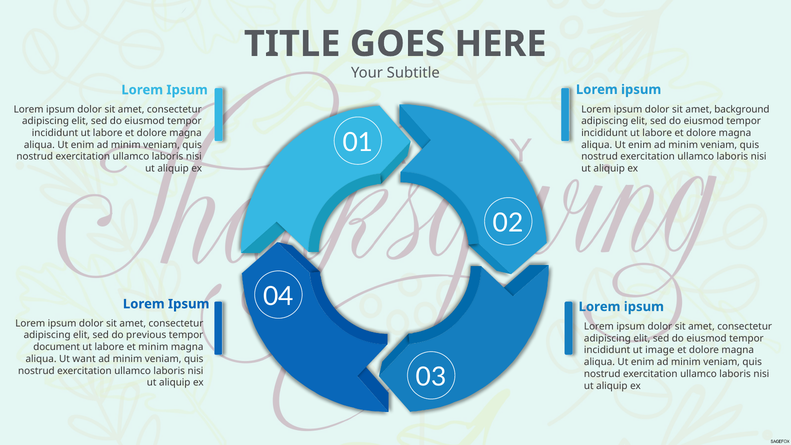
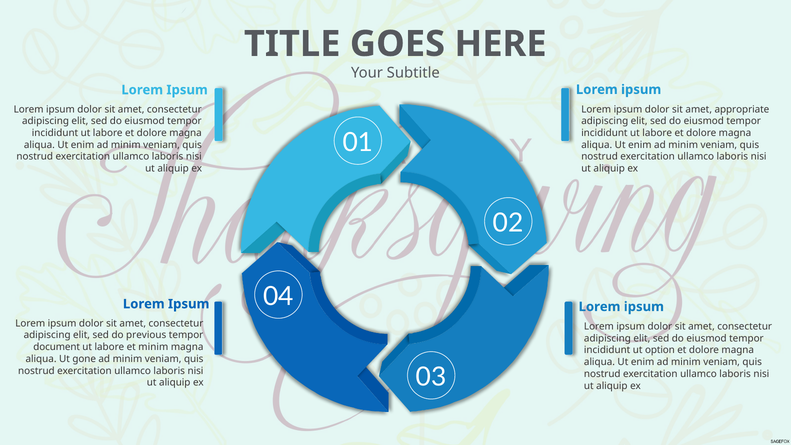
background: background -> appropriate (742, 109)
image: image -> option (660, 350)
want: want -> gone (84, 359)
